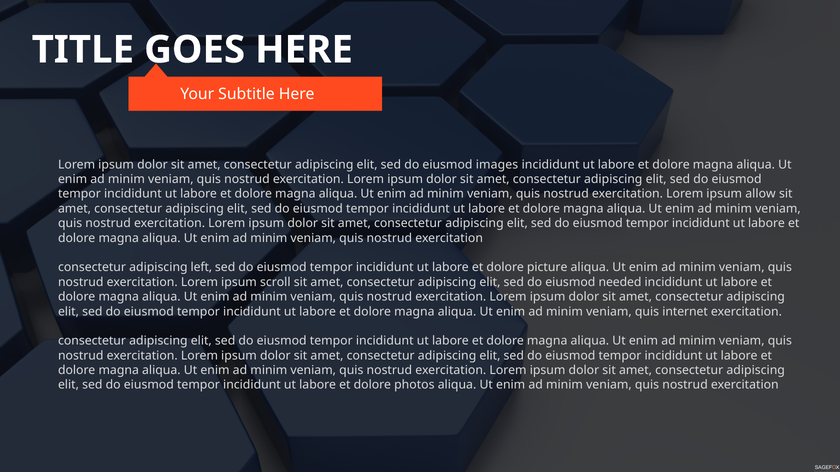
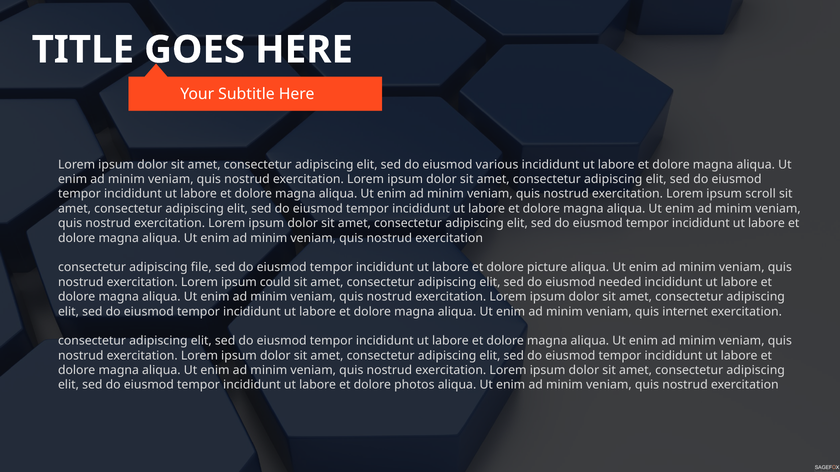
images: images -> various (497, 165)
allow: allow -> scroll (761, 194)
left: left -> file (201, 268)
scroll: scroll -> could (275, 282)
